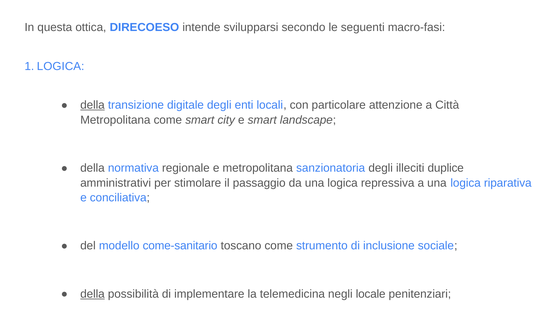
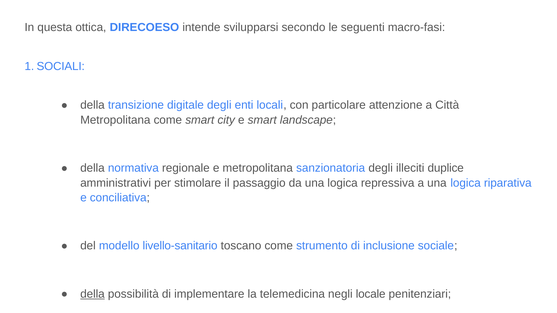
1 LOGICA: LOGICA -> SOCIALI (61, 66)
della underline: present -> none (92, 105)
come-sanitario: come-sanitario -> livello-sanitario (180, 246)
